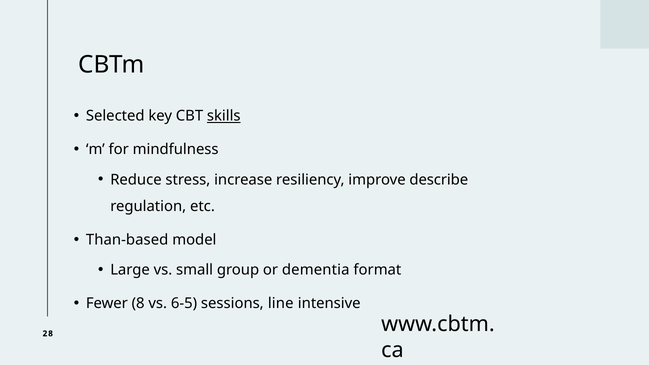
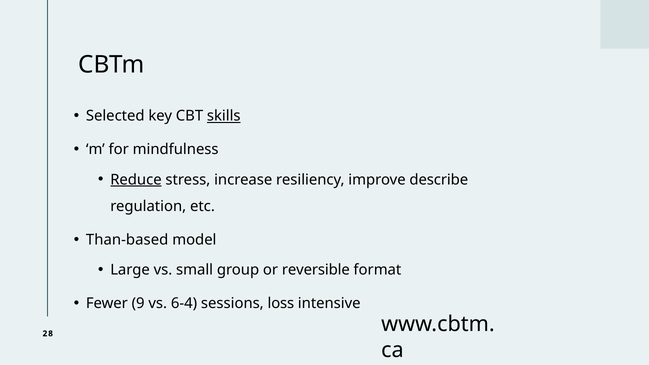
Reduce underline: none -> present (136, 180)
dementia: dementia -> reversible (316, 270)
8: 8 -> 9 (138, 304)
6-5: 6-5 -> 6-4 (184, 304)
line: line -> loss (281, 304)
